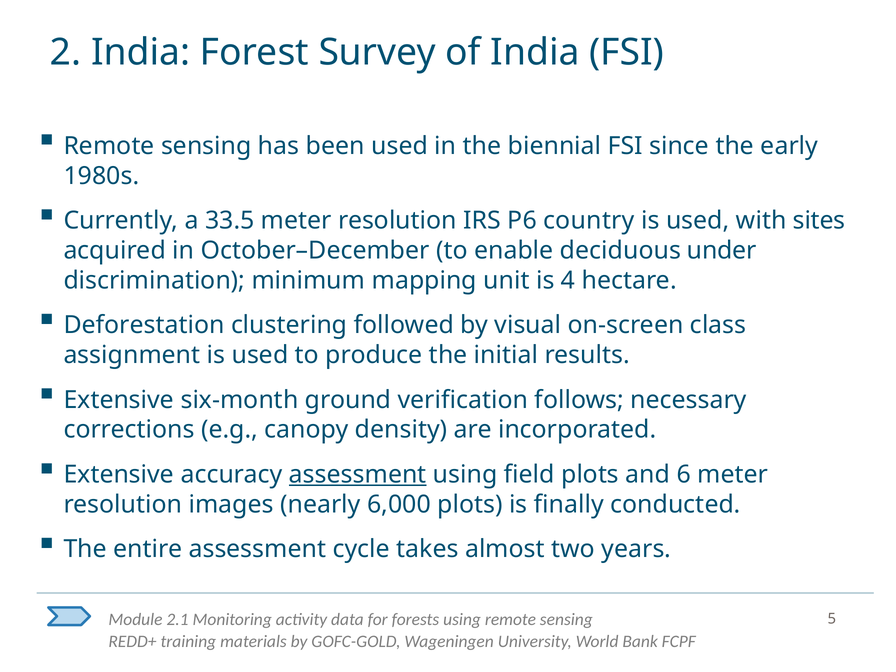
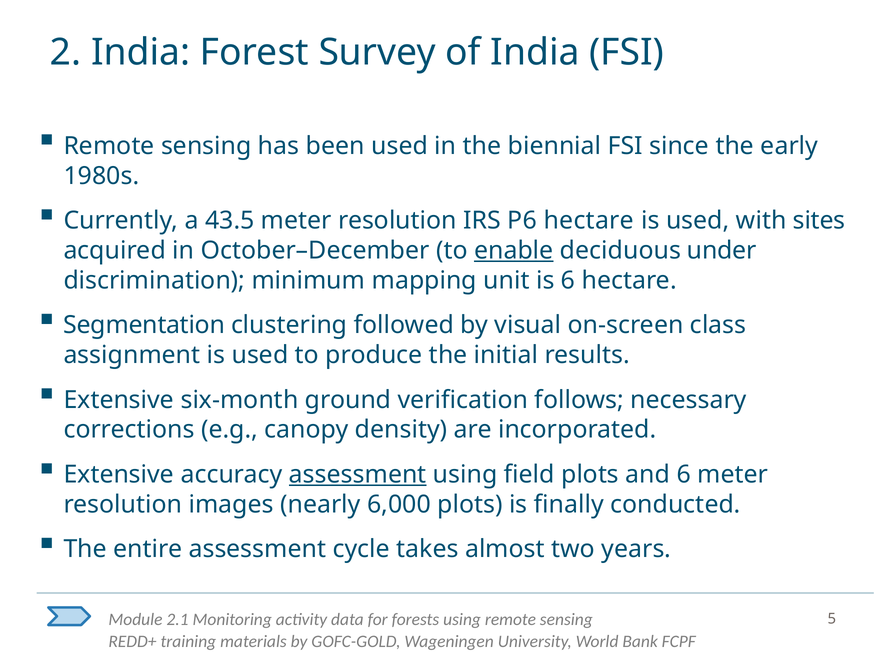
33.5: 33.5 -> 43.5 (230, 221)
P6 country: country -> hectare (589, 221)
enable underline: none -> present (514, 250)
is 4: 4 -> 6 (568, 280)
Deforestation: Deforestation -> Segmentation (144, 325)
